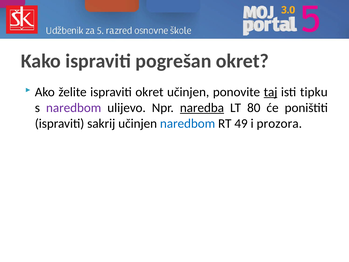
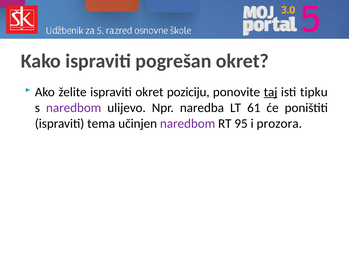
okret učinjen: učinjen -> poziciju (188, 92)
naredba underline: present -> none (202, 108)
80: 80 -> 61 (254, 108)
sakrij: sakrij -> tema (101, 123)
naredbom colour: blue -> purple (188, 123)
49: 49 -> 95 (241, 123)
